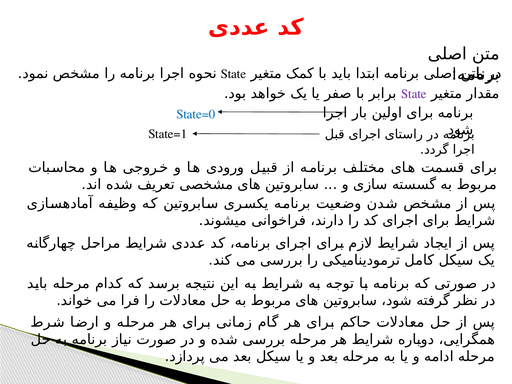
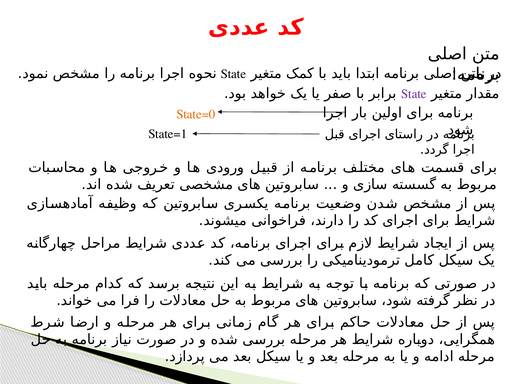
State=0 colour: blue -> orange (196, 114)
